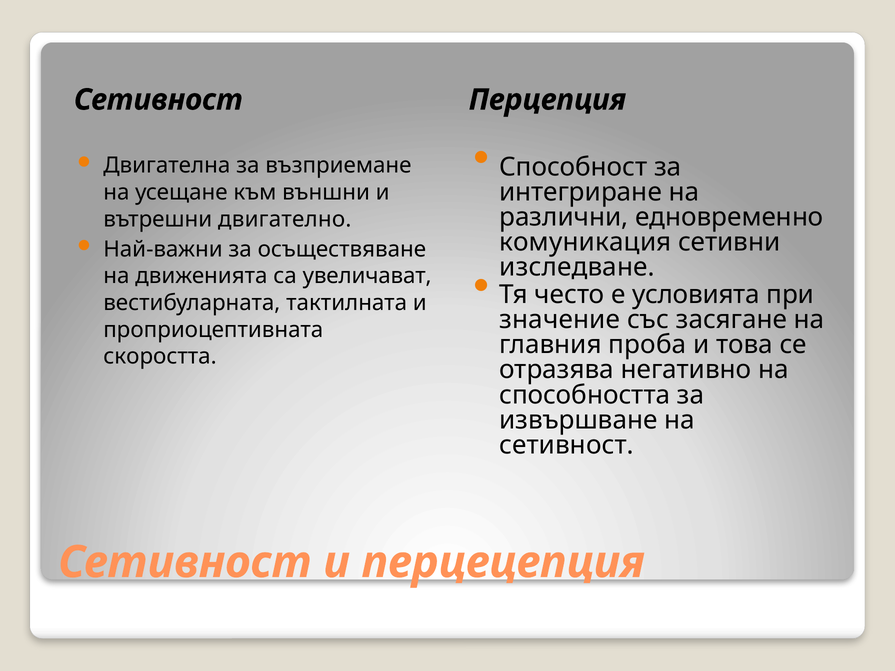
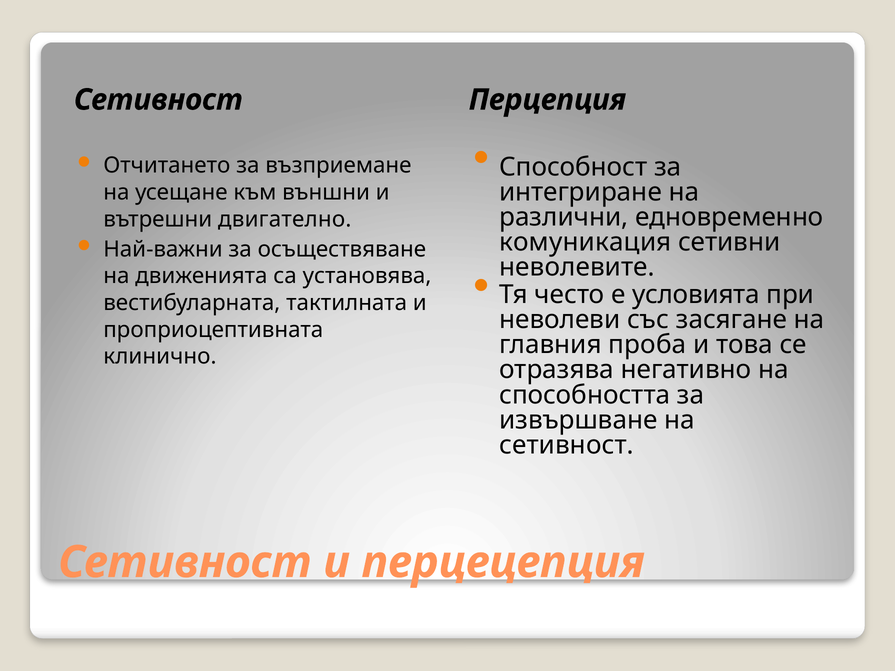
Двигателна: Двигателна -> Отчитането (167, 166)
изследване: изследване -> неволевите (577, 267)
увеличават: увеличават -> установява (367, 276)
значение: значение -> неволеви (560, 320)
скоростта: скоростта -> клинично (160, 357)
